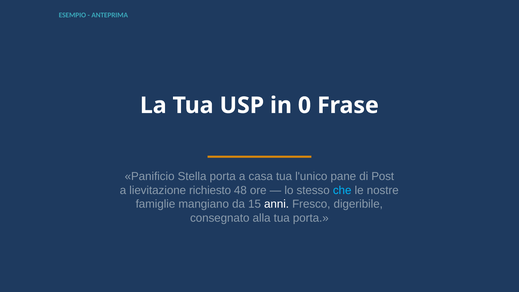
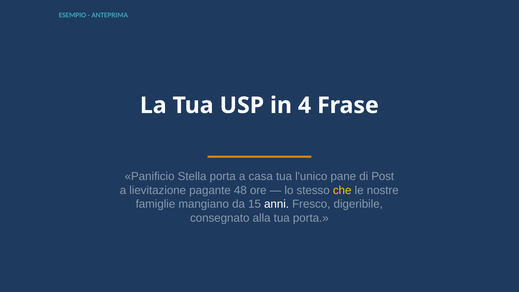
0: 0 -> 4 (305, 105)
richiesto: richiesto -> pagante (210, 190)
che colour: light blue -> yellow (342, 190)
